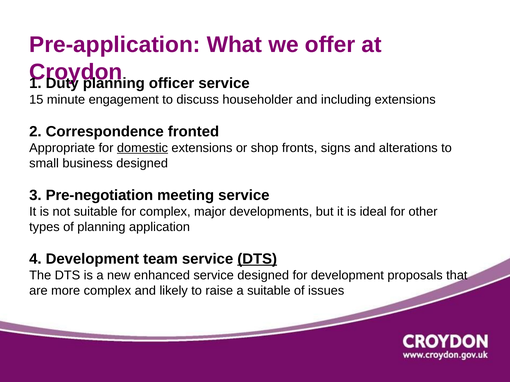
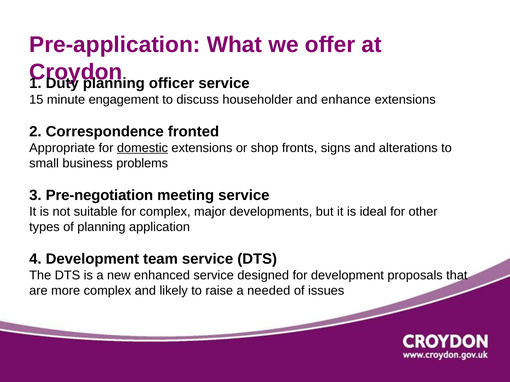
including: including -> enhance (346, 100)
business designed: designed -> problems (142, 163)
DTS underline: present -> none (257, 259)
a suitable: suitable -> needed (269, 291)
